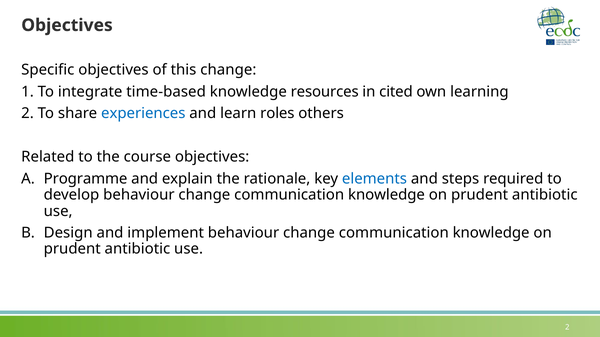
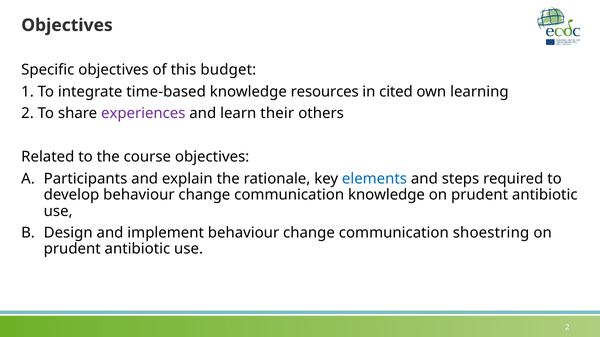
this change: change -> budget (228, 70)
experiences colour: blue -> purple (143, 114)
roles: roles -> their (277, 114)
Programme: Programme -> Participants (86, 179)
knowledge: knowledge -> shoestring (491, 233)
